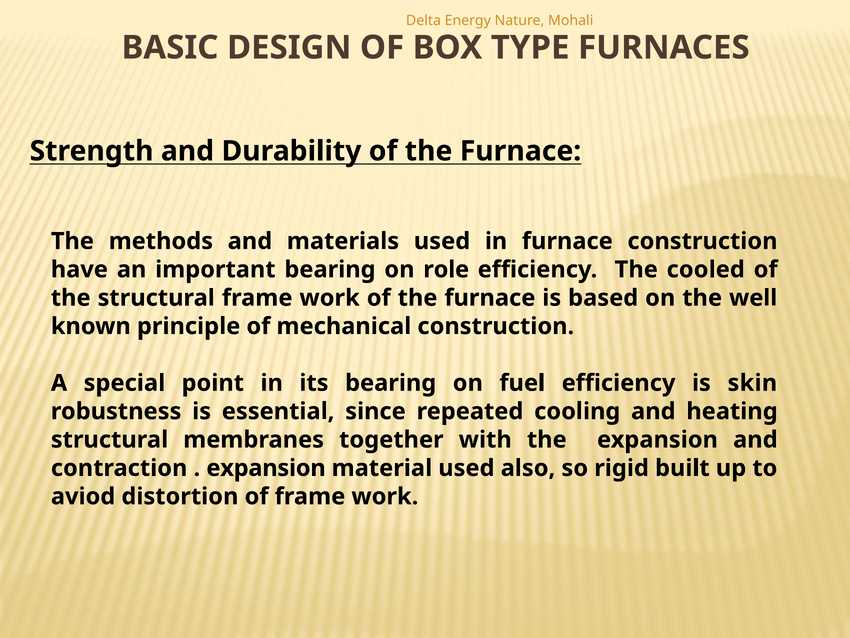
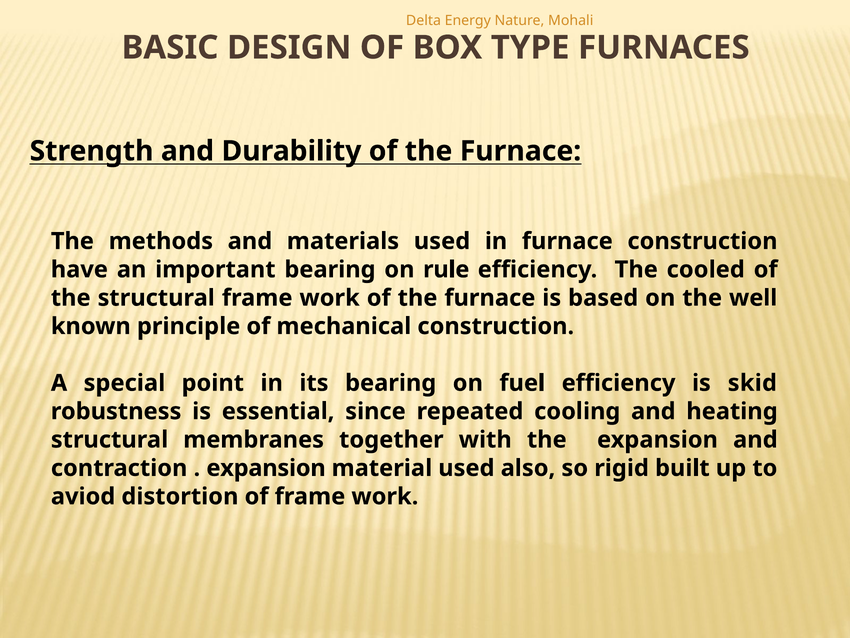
role: role -> rule (446, 269)
skin: skin -> skid (752, 383)
